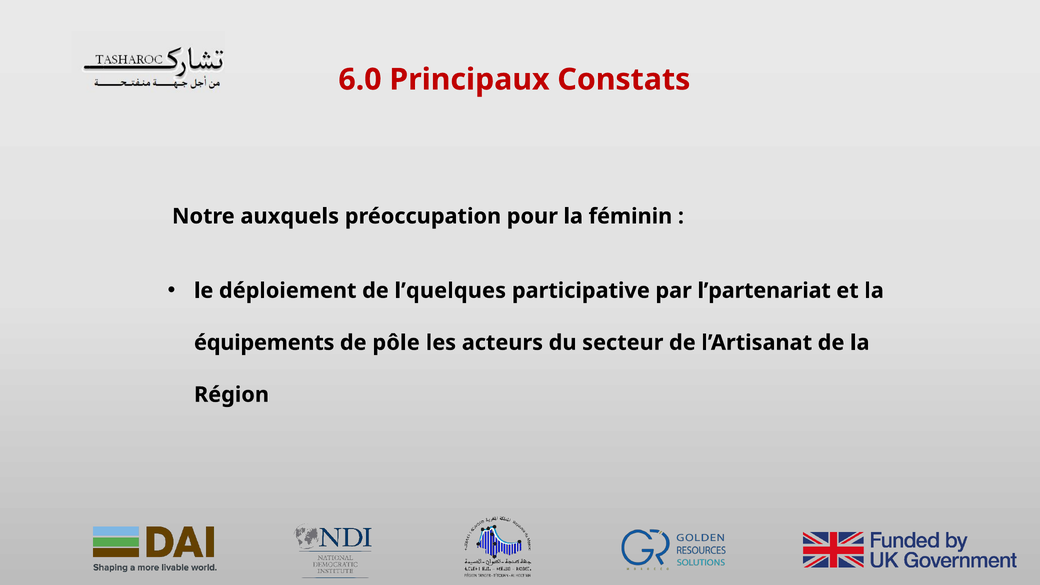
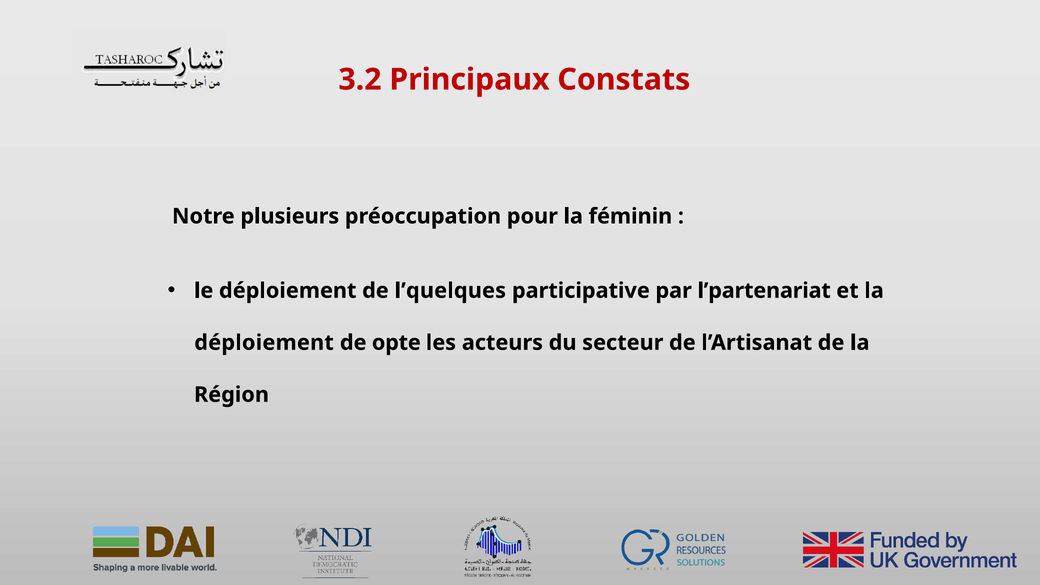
6.0: 6.0 -> 3.2 (360, 80)
auxquels: auxquels -> plusieurs (290, 216)
équipements: équipements -> déploiement (264, 343)
pôle: pôle -> opte (396, 343)
